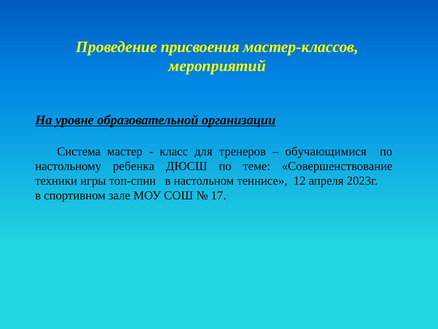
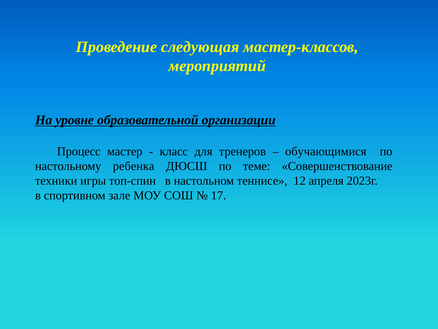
присвоения: присвоения -> следующая (200, 47)
Система: Система -> Процесс (79, 151)
